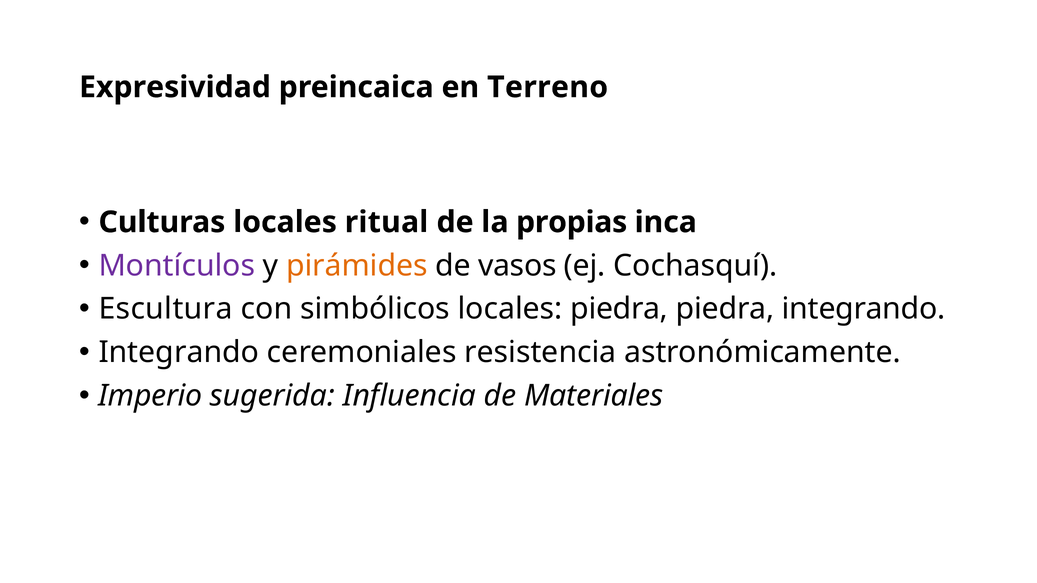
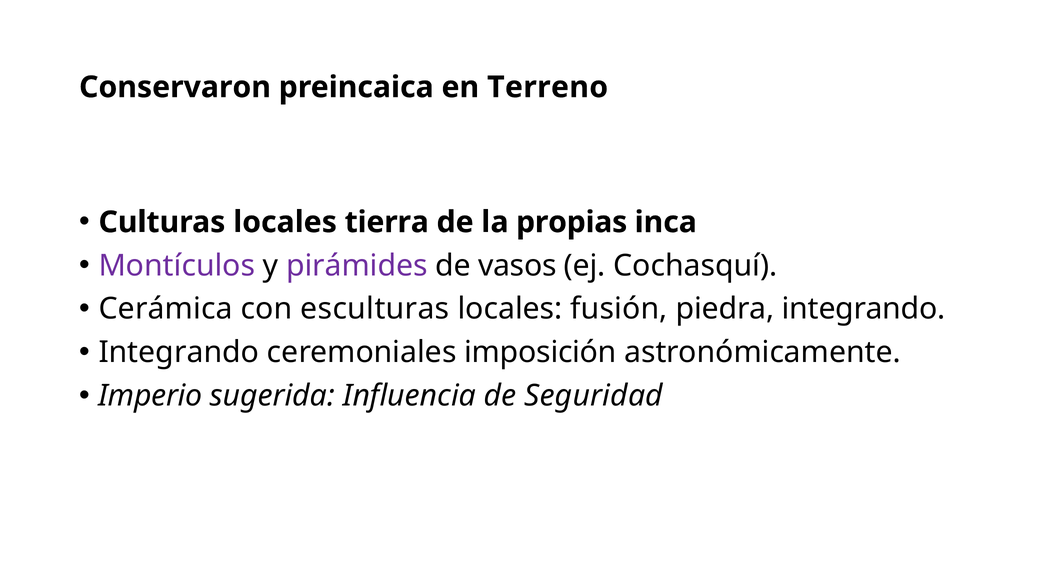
Expresividad: Expresividad -> Conservaron (175, 87)
ritual: ritual -> tierra (387, 222)
pirámides colour: orange -> purple (357, 266)
Escultura: Escultura -> Cerámica (166, 309)
simbólicos: simbólicos -> esculturas (375, 309)
locales piedra: piedra -> fusión (619, 309)
resistencia: resistencia -> imposición (541, 353)
Materiales: Materiales -> Seguridad (594, 396)
